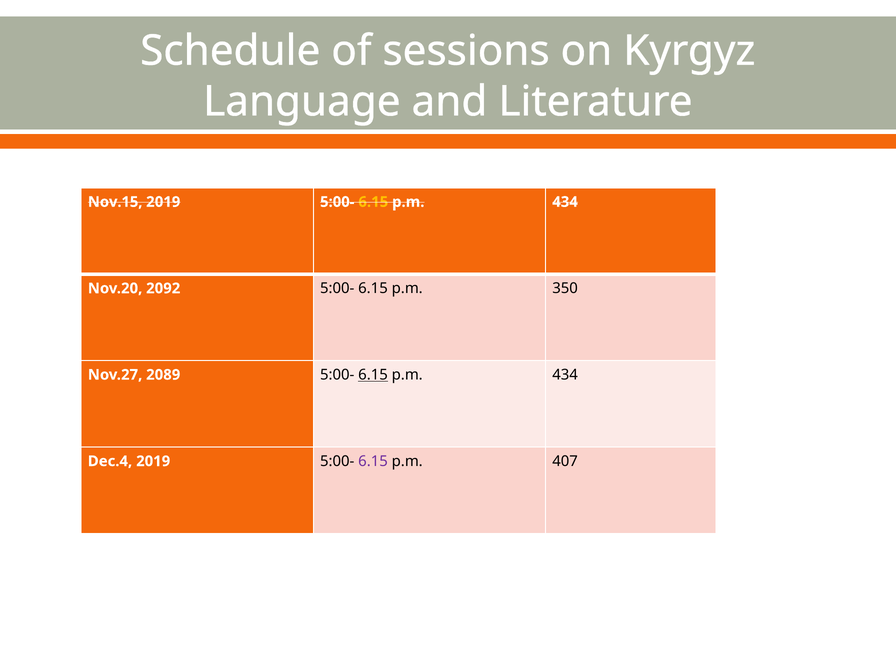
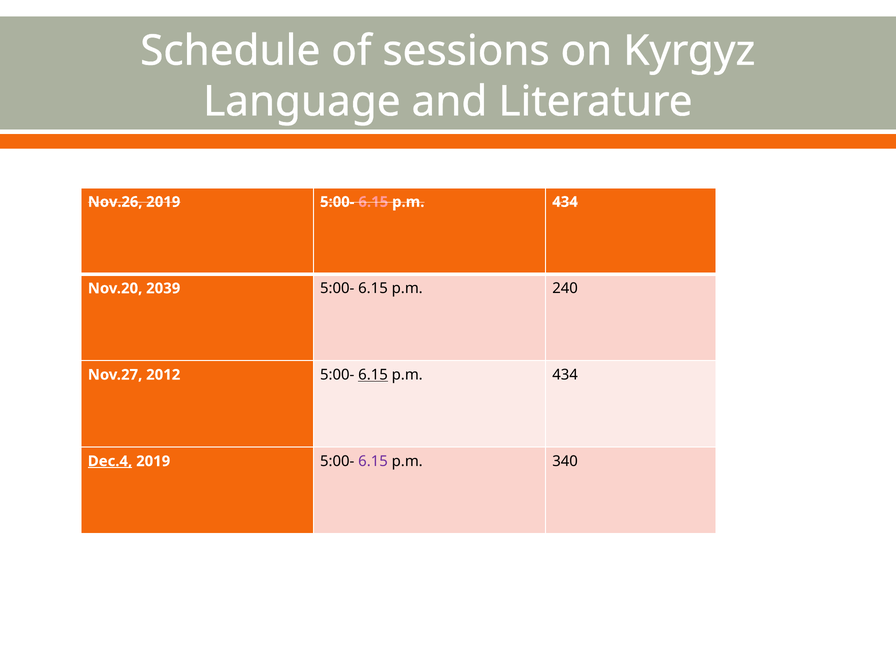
Nov.15: Nov.15 -> Nov.26 (115, 202)
6.15 colour: yellow -> pink (373, 202)
2092: 2092 -> 2039 (163, 288)
350: 350 -> 240 (565, 288)
2089: 2089 -> 2012 (163, 375)
Dec.4 underline: none -> present (110, 461)
407: 407 -> 340 (565, 461)
